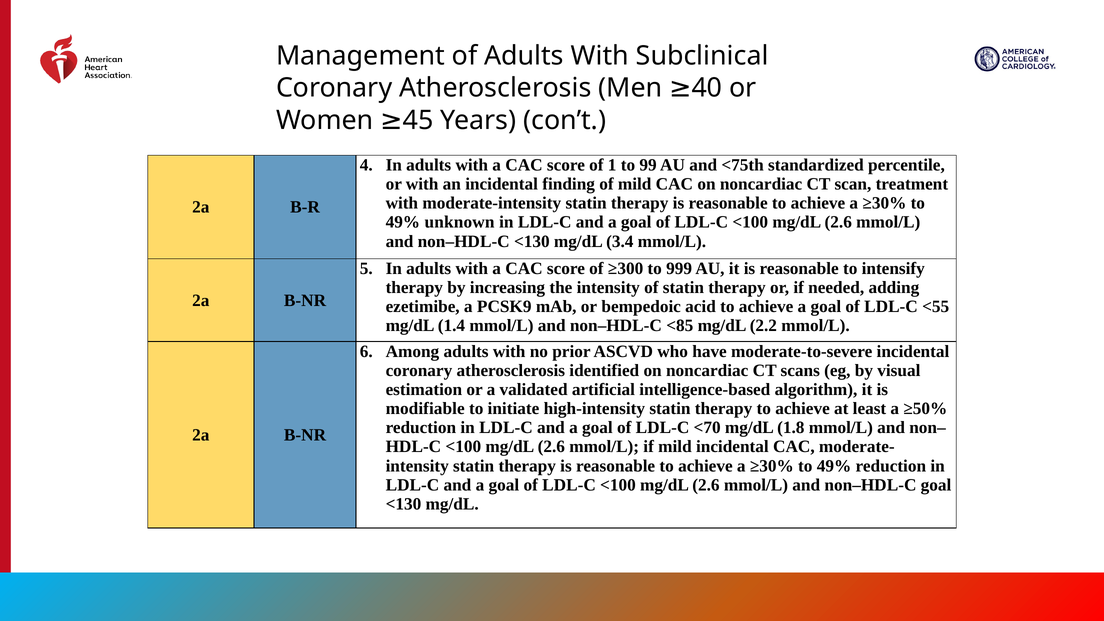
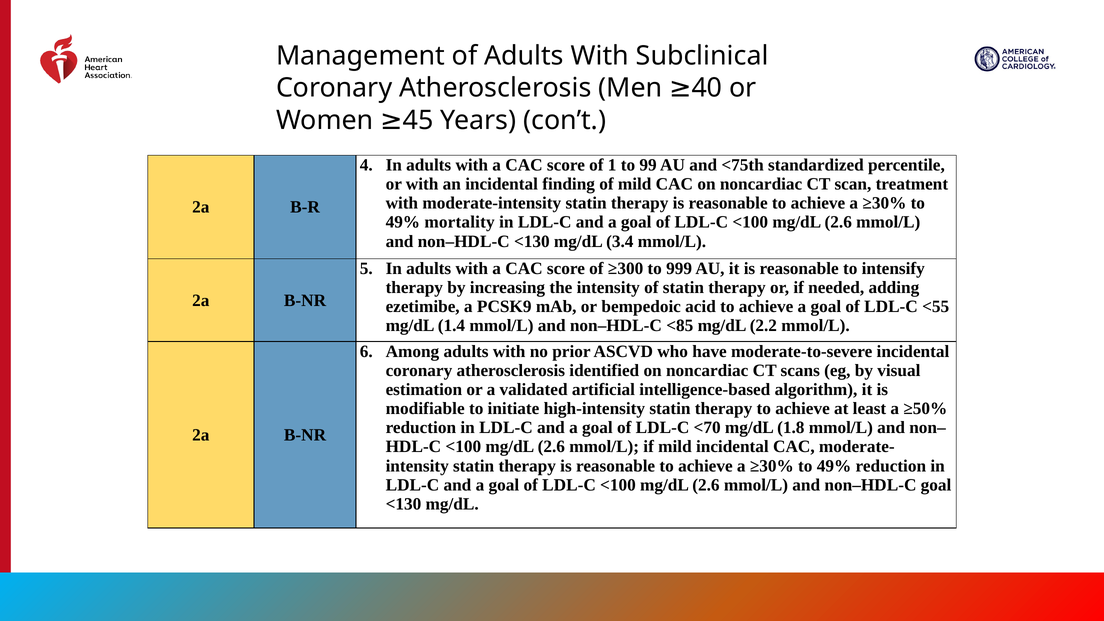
unknown: unknown -> mortality (460, 222)
